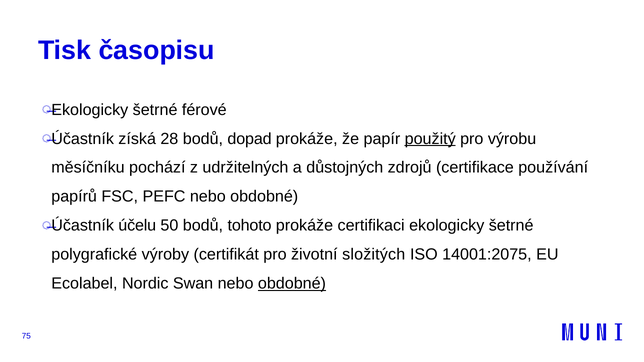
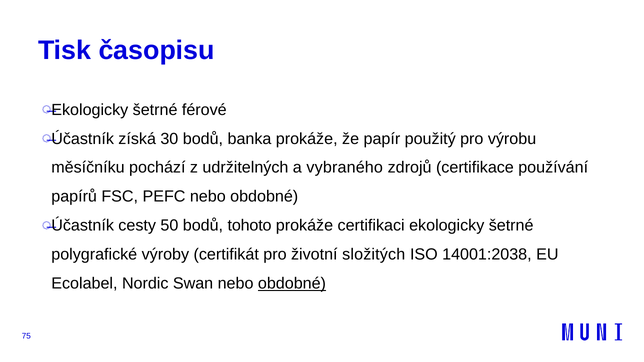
28: 28 -> 30 (169, 139)
dopad: dopad -> banka (249, 139)
použitý underline: present -> none (430, 139)
důstojných: důstojných -> vybraného (345, 168)
účelu: účelu -> cesty (137, 226)
14001:2075: 14001:2075 -> 14001:2038 (487, 255)
